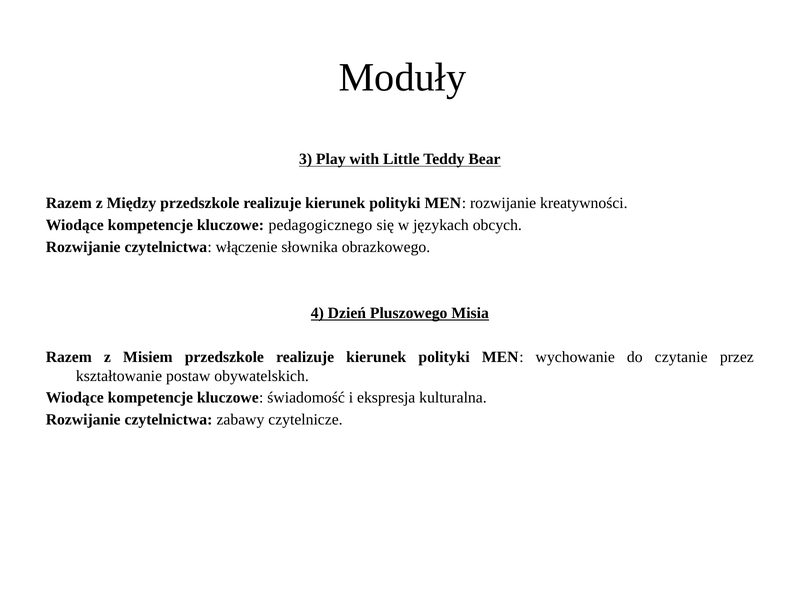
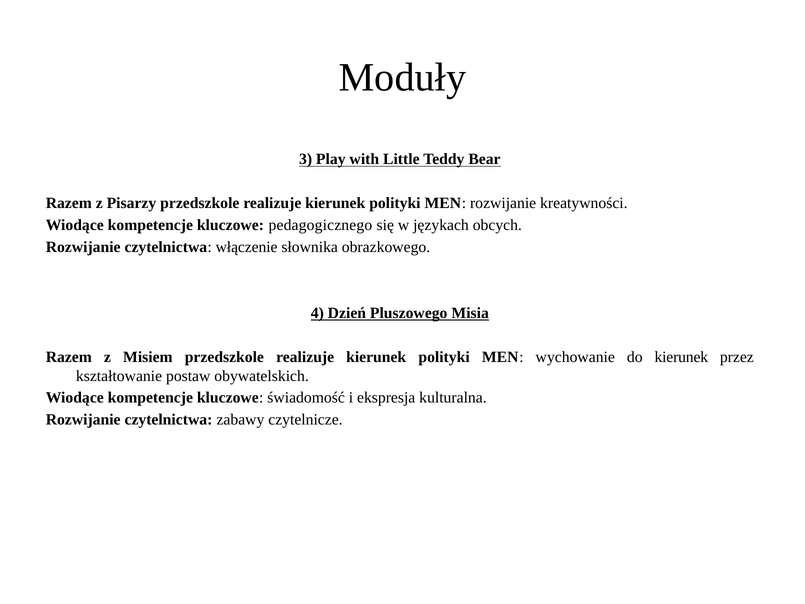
Między: Między -> Pisarzy (131, 203)
do czytanie: czytanie -> kierunek (681, 357)
